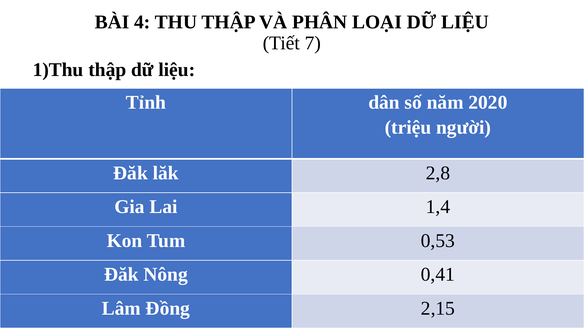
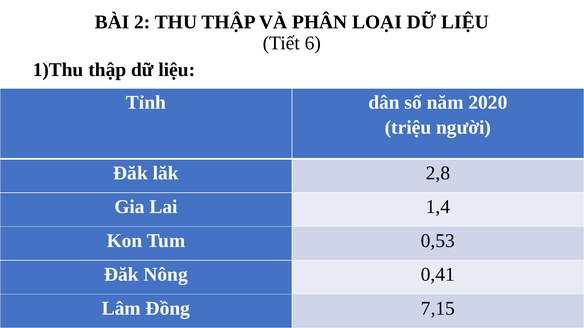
4: 4 -> 2 (142, 22)
7: 7 -> 6 (313, 43)
2,15: 2,15 -> 7,15 (438, 309)
